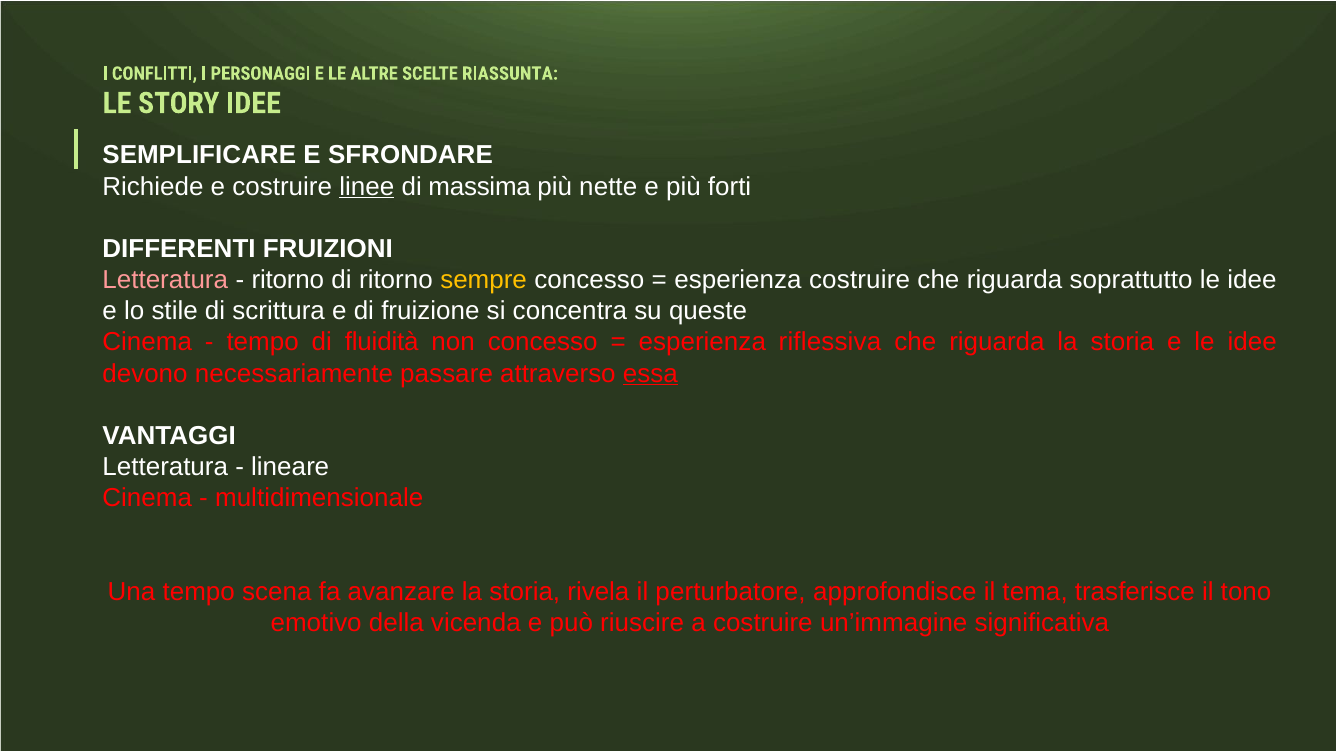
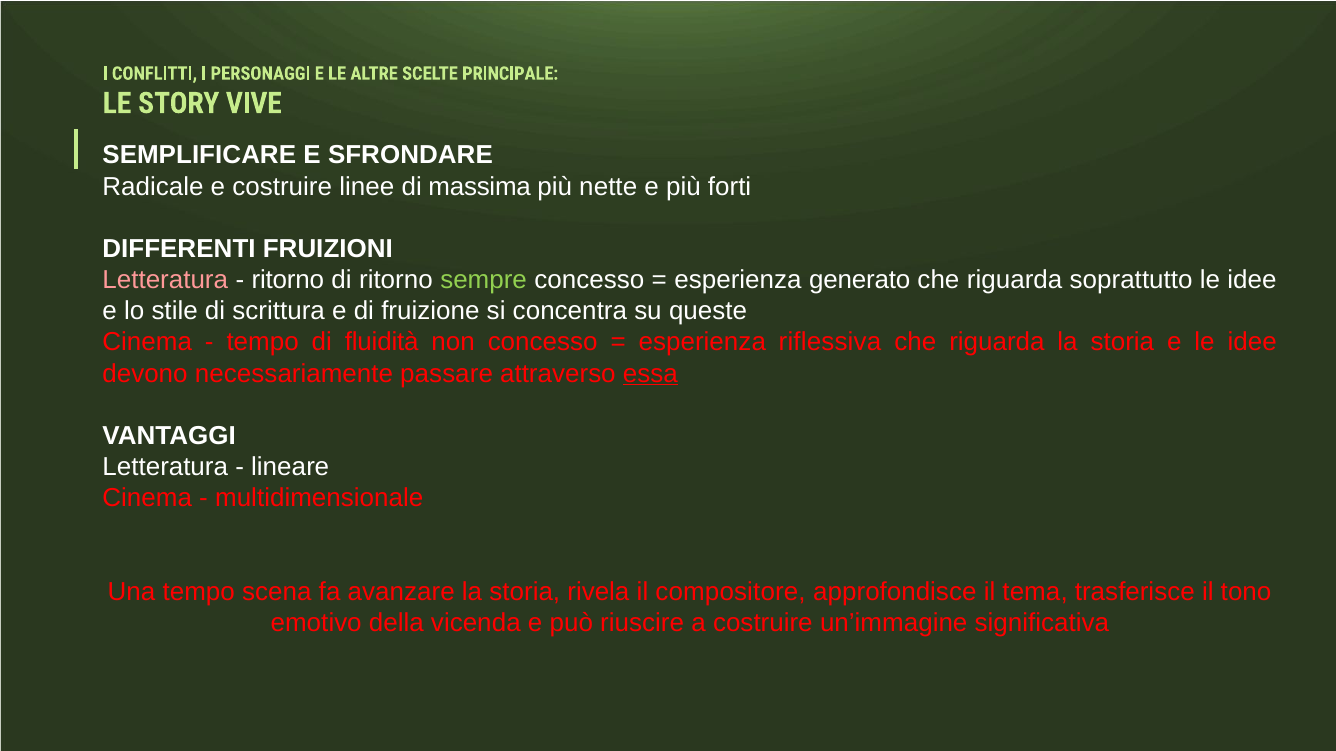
RIASSUNTA: RIASSUNTA -> PRINCIPALE (510, 74)
STORY IDEE: IDEE -> VIVE (254, 103)
Richiede: Richiede -> Radicale (153, 187)
linee underline: present -> none (367, 187)
sempre colour: yellow -> light green (484, 280)
esperienza costruire: costruire -> generato (860, 280)
perturbatore: perturbatore -> compositore (731, 592)
